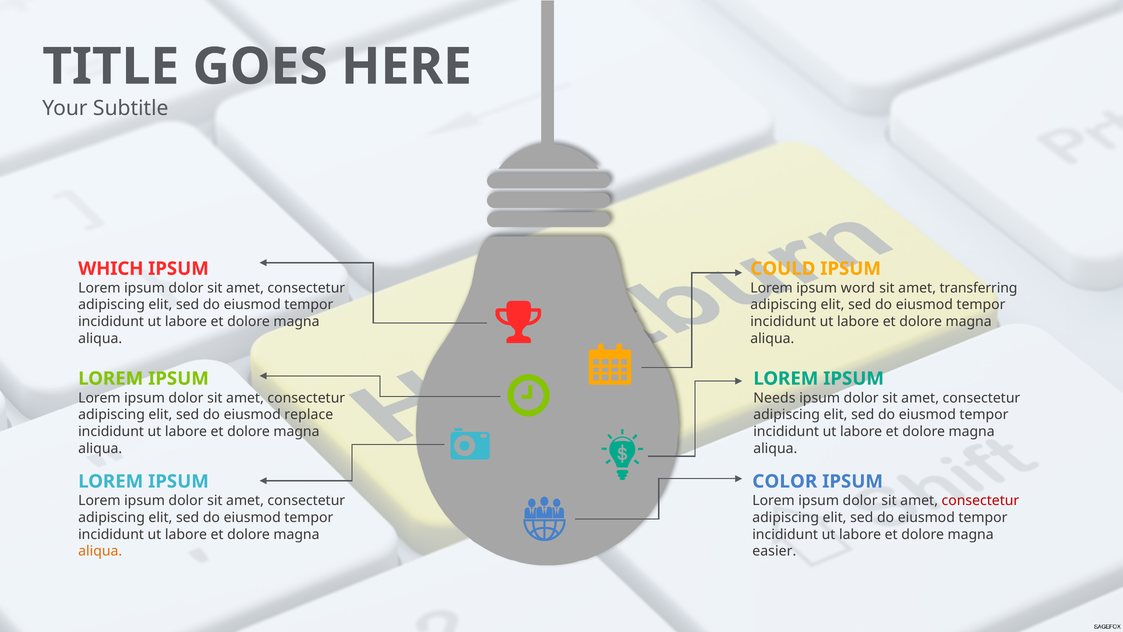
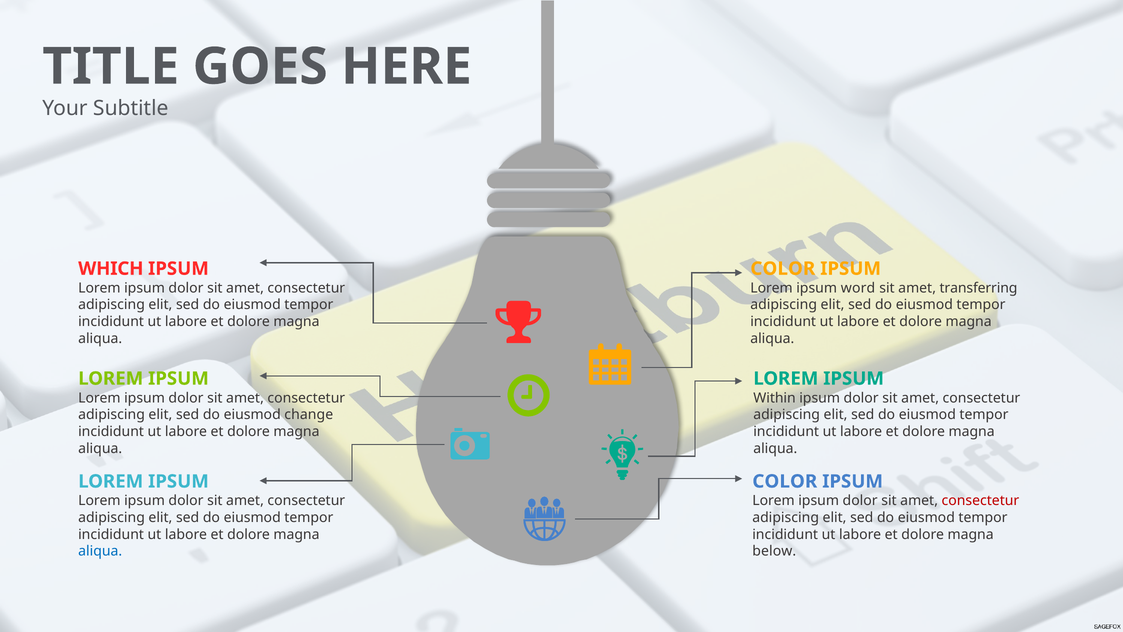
COULD: COULD -> COLOR (783, 269)
Needs: Needs -> Within (775, 398)
replace: replace -> change (309, 415)
aliqua colour: orange -> blue (100, 551)
easier: easier -> below (774, 551)
